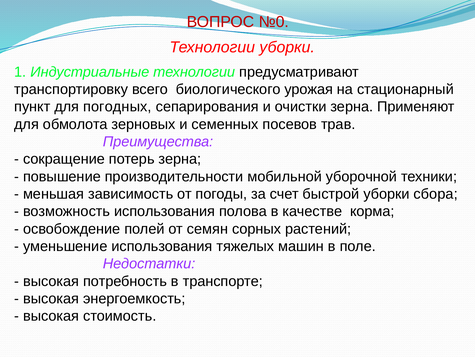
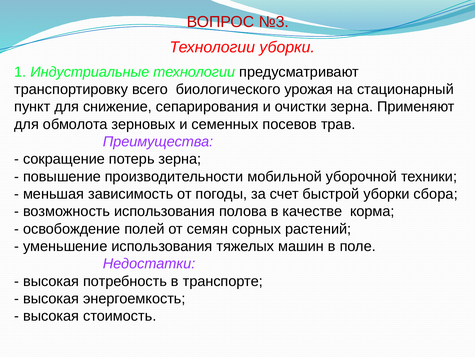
№0: №0 -> №3 (274, 22)
погодных: погодных -> снижение (117, 107)
